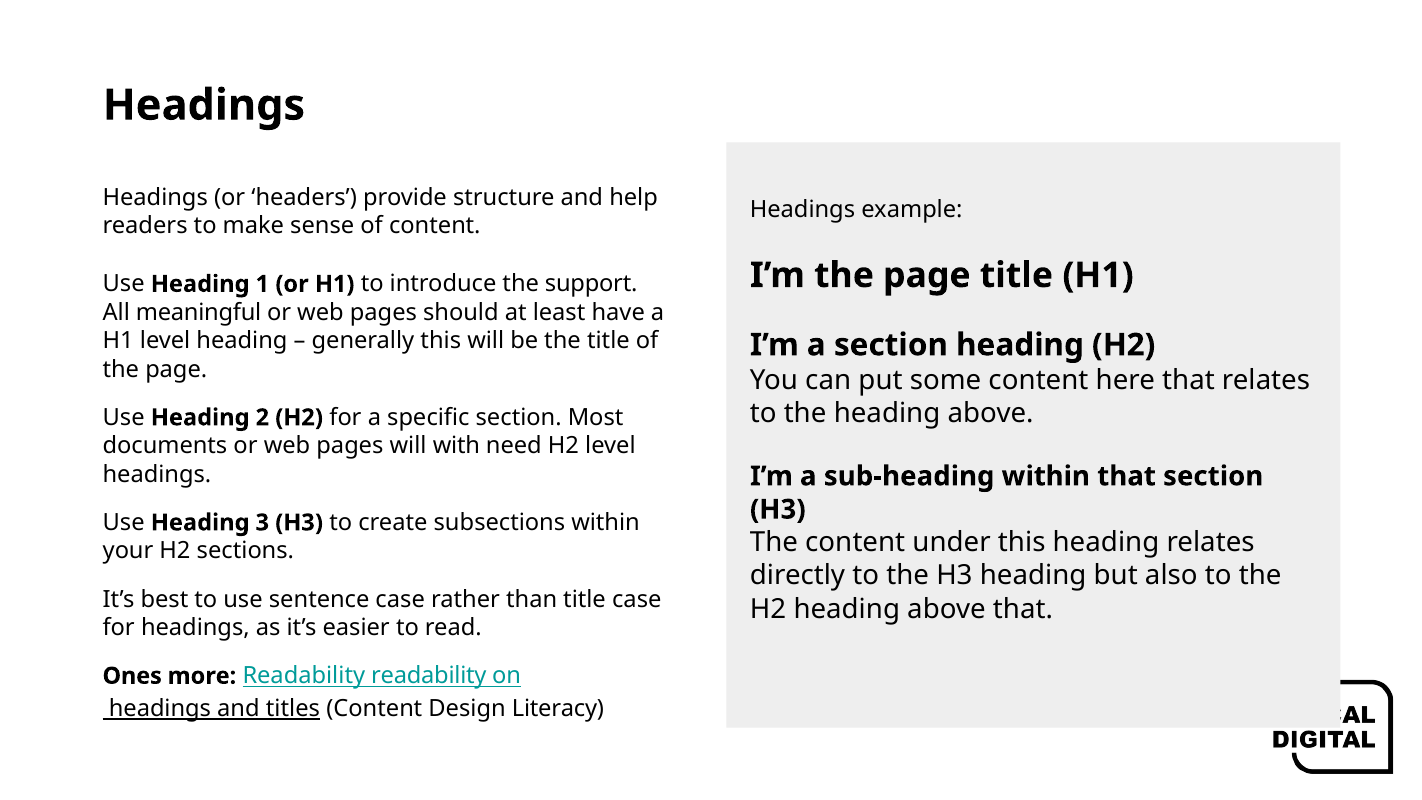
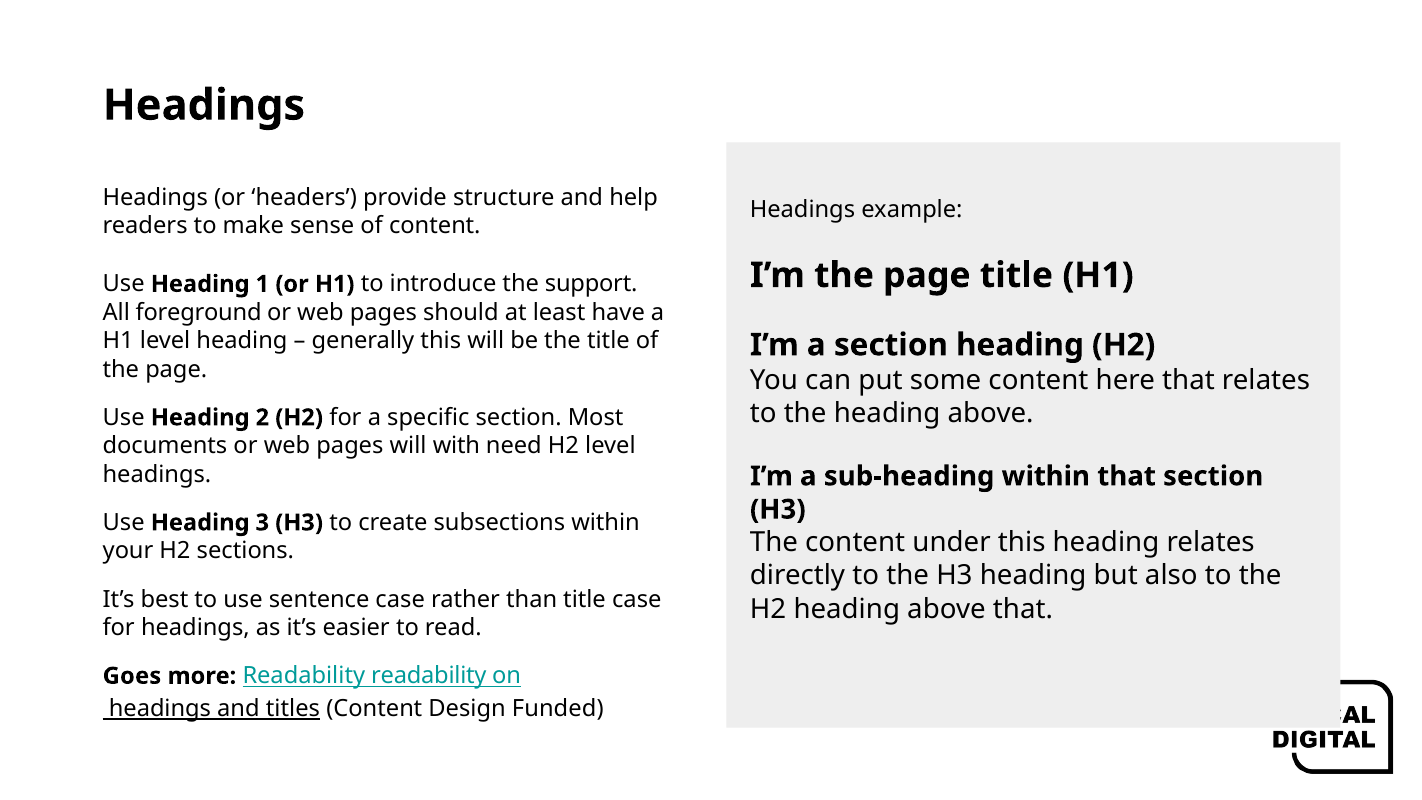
meaningful: meaningful -> foreground (199, 312)
Ones: Ones -> Goes (132, 676)
Literacy: Literacy -> Funded (558, 708)
